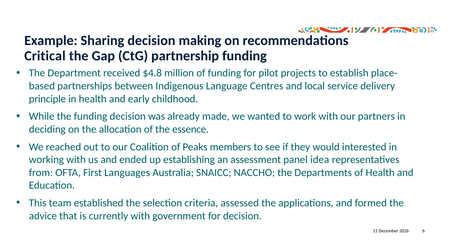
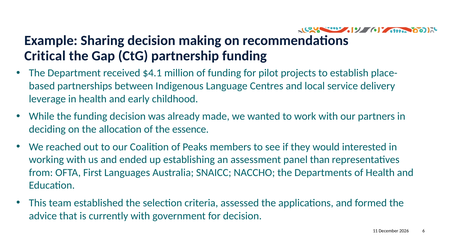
$4.8: $4.8 -> $4.1 (152, 73)
principle: principle -> leverage (47, 99)
idea: idea -> than (320, 160)
